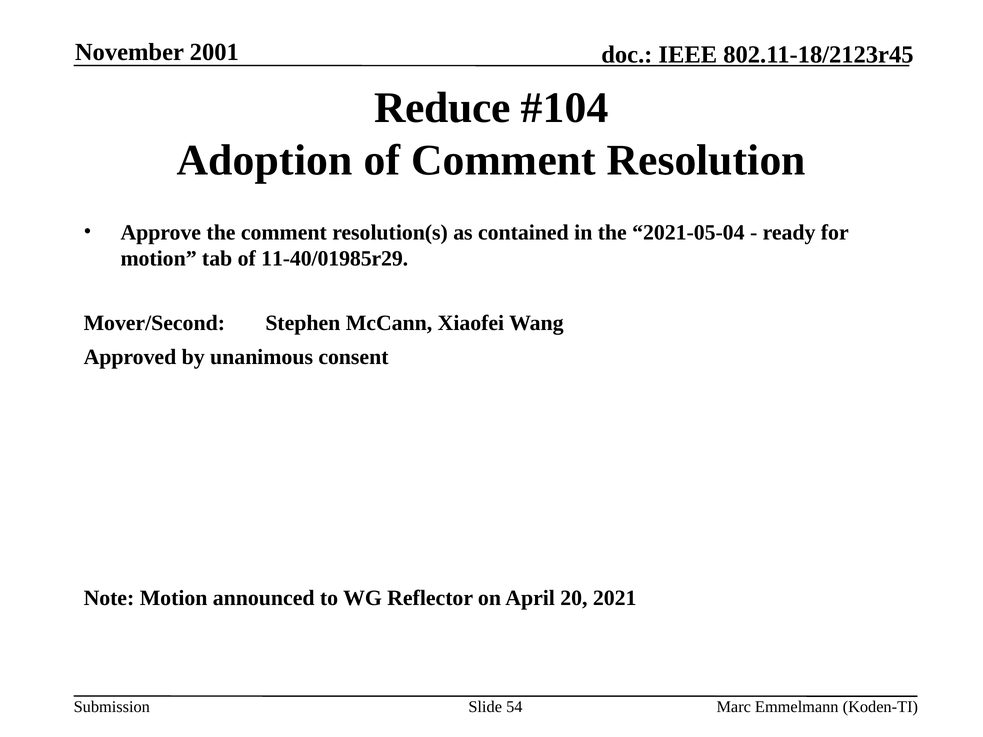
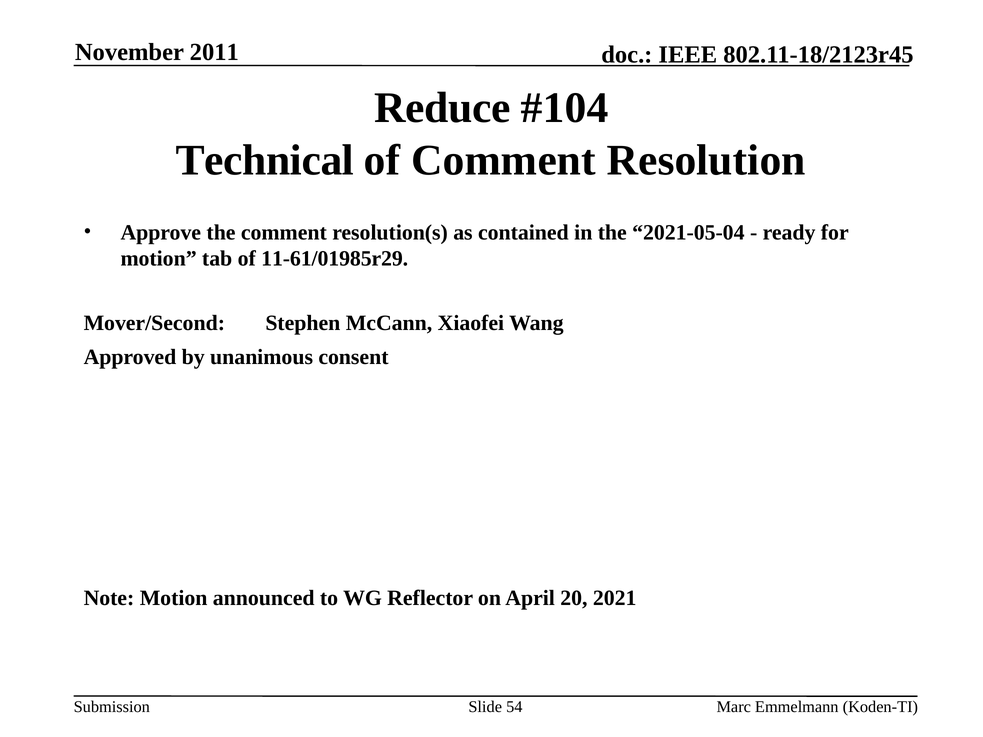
2001: 2001 -> 2011 (214, 52)
Adoption: Adoption -> Technical (265, 160)
11-40/01985r29: 11-40/01985r29 -> 11-61/01985r29 (335, 259)
